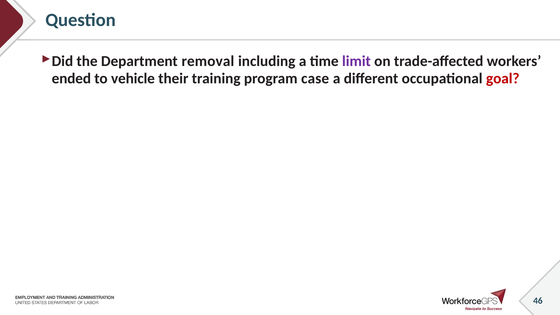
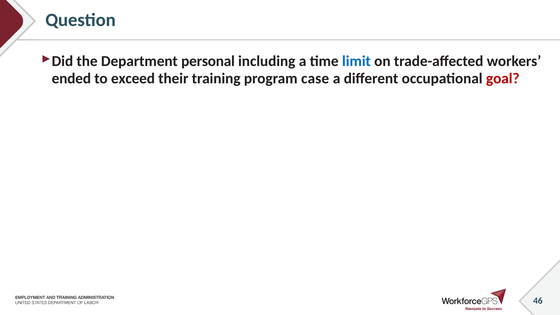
removal: removal -> personal (208, 61)
limit colour: purple -> blue (356, 61)
vehicle: vehicle -> exceed (133, 78)
